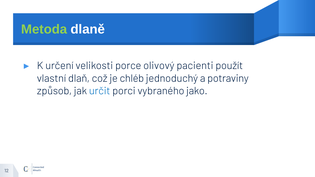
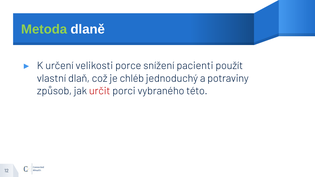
olivový: olivový -> snížení (159, 66)
určit colour: blue -> red (100, 91)
jako: jako -> této (197, 91)
